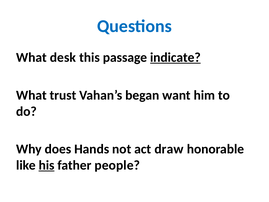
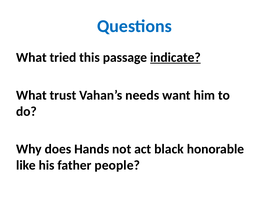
desk: desk -> tried (63, 57)
began: began -> needs (142, 95)
draw: draw -> black (169, 149)
his underline: present -> none (47, 165)
